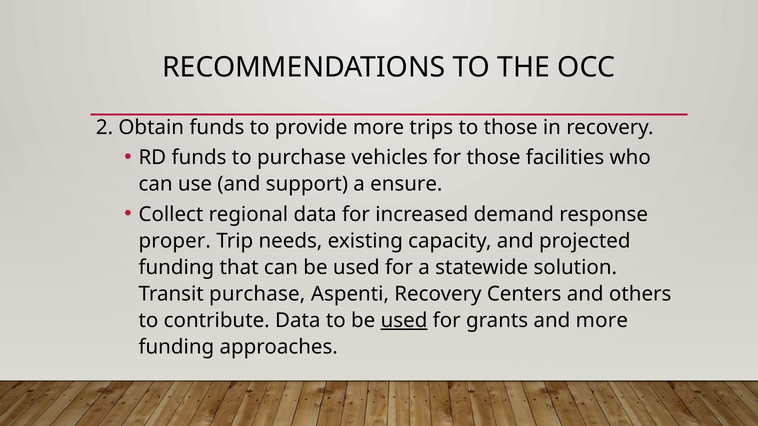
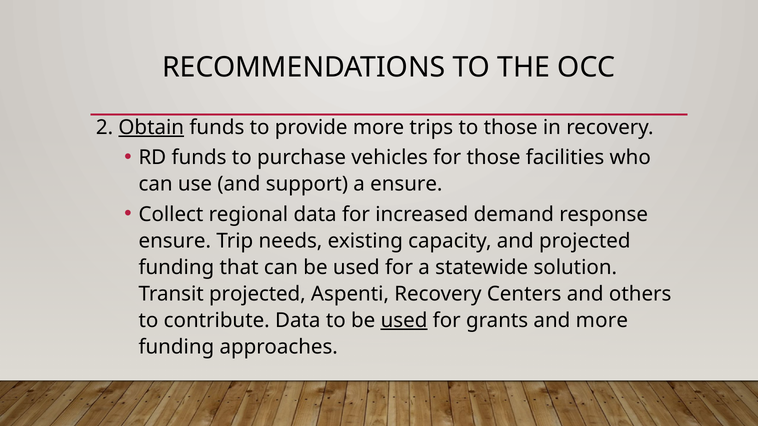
Obtain underline: none -> present (151, 128)
proper: proper -> ensure (175, 241)
Transit purchase: purchase -> projected (257, 294)
